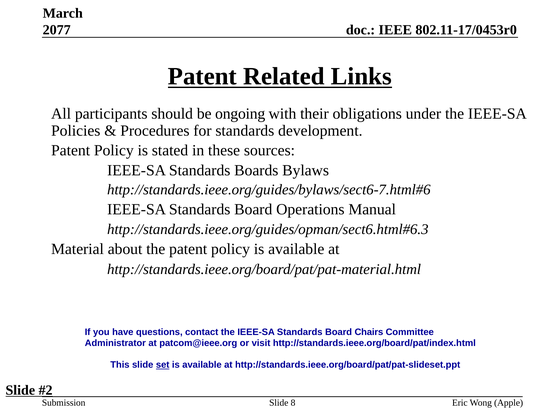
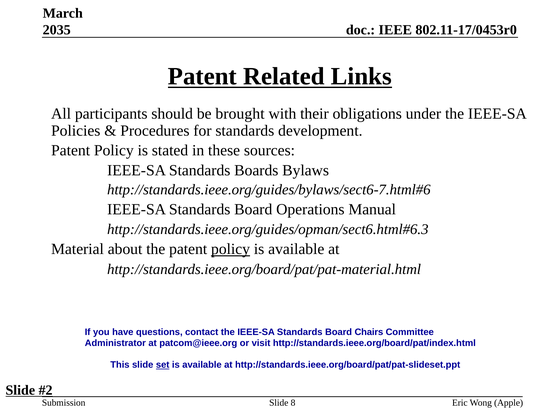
2077: 2077 -> 2035 (57, 30)
ongoing: ongoing -> brought (240, 114)
policy underline: none -> present (231, 249)
